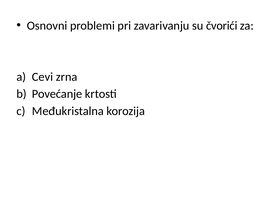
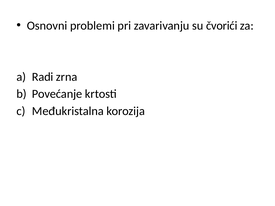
Cevi: Cevi -> Radi (43, 77)
